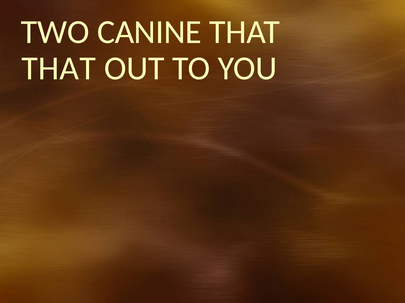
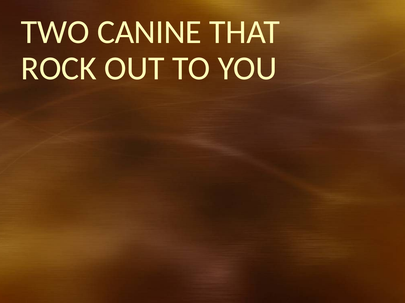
THAT: THAT -> ROCK (59, 69)
